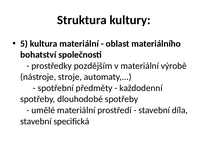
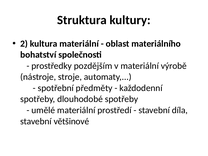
5: 5 -> 2 (24, 44)
specifická: specifická -> většinové (71, 121)
